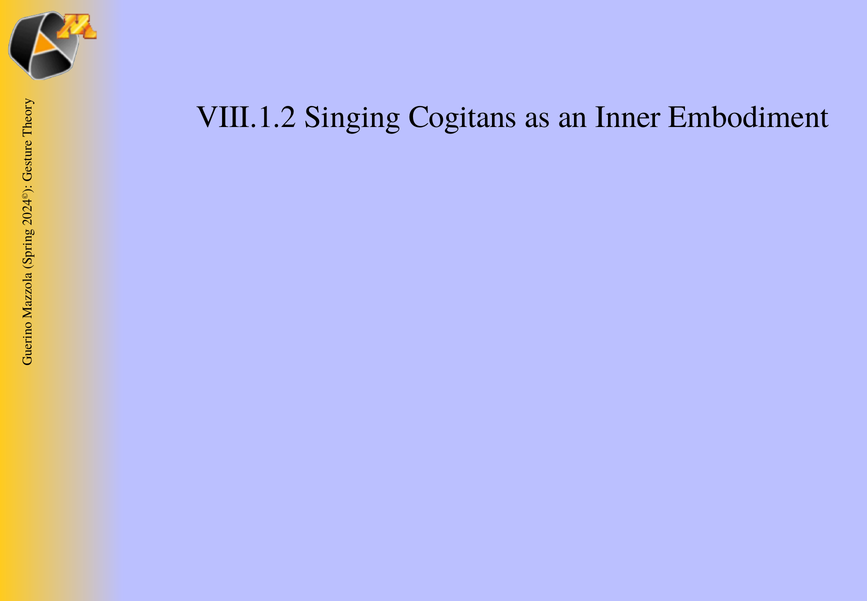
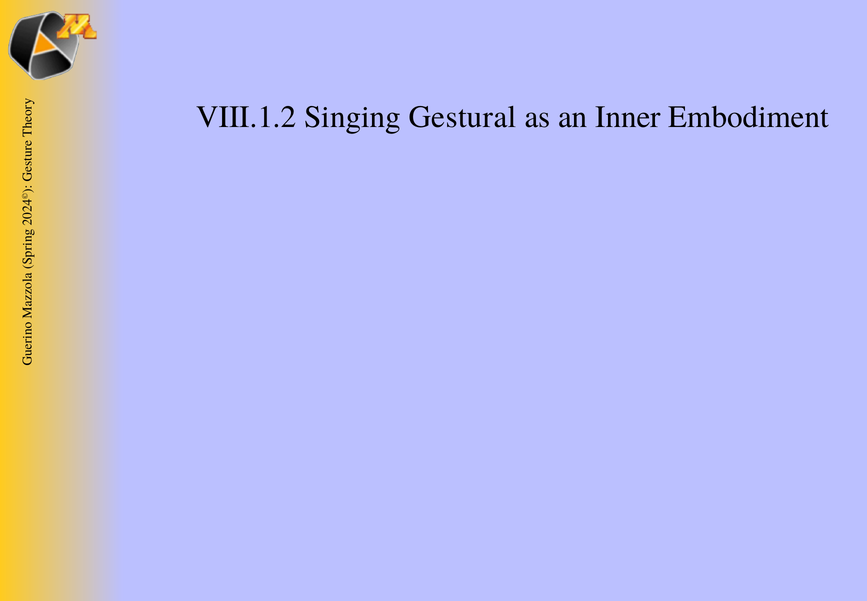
Cogitans: Cogitans -> Gestural (462, 117)
